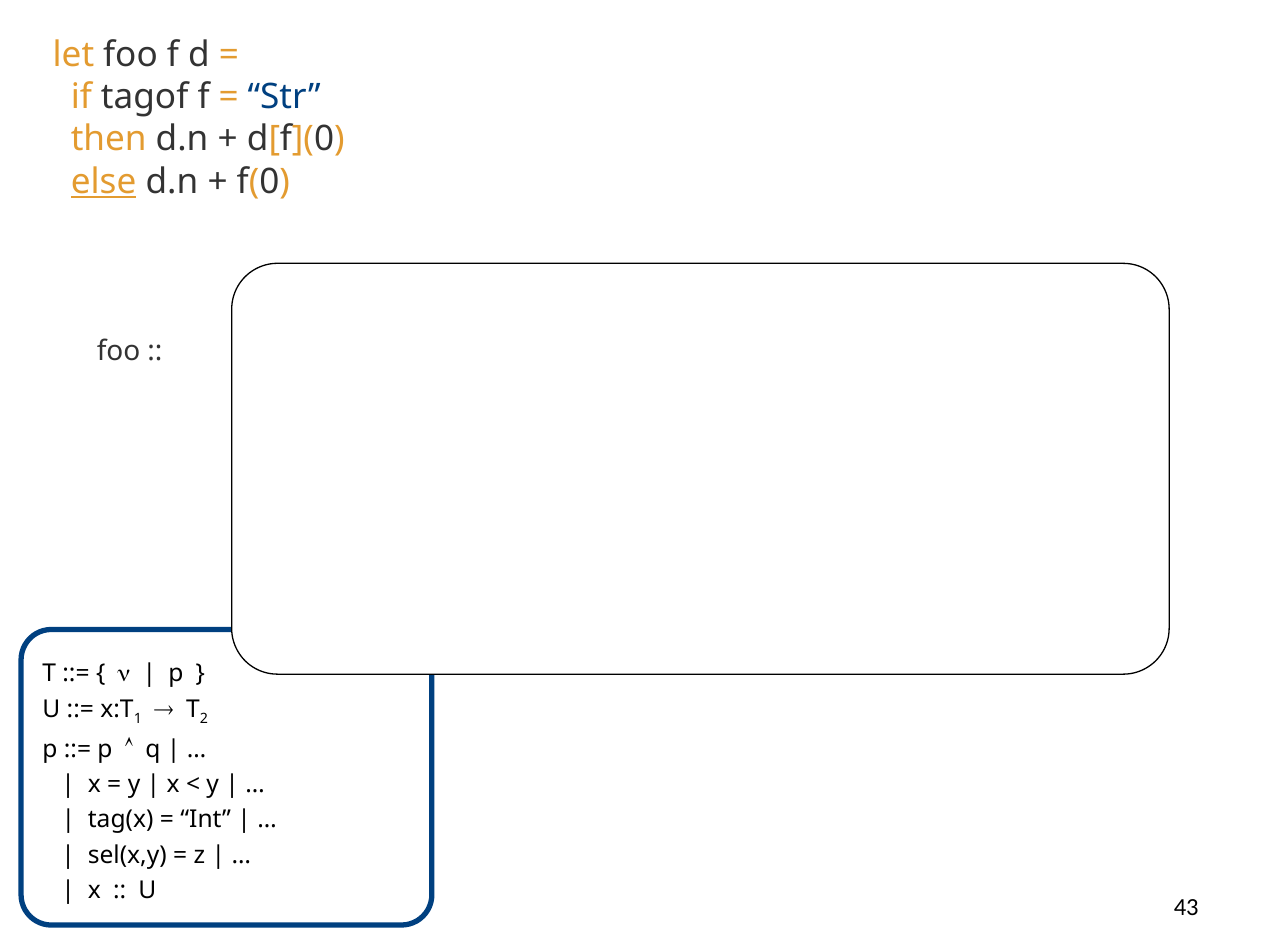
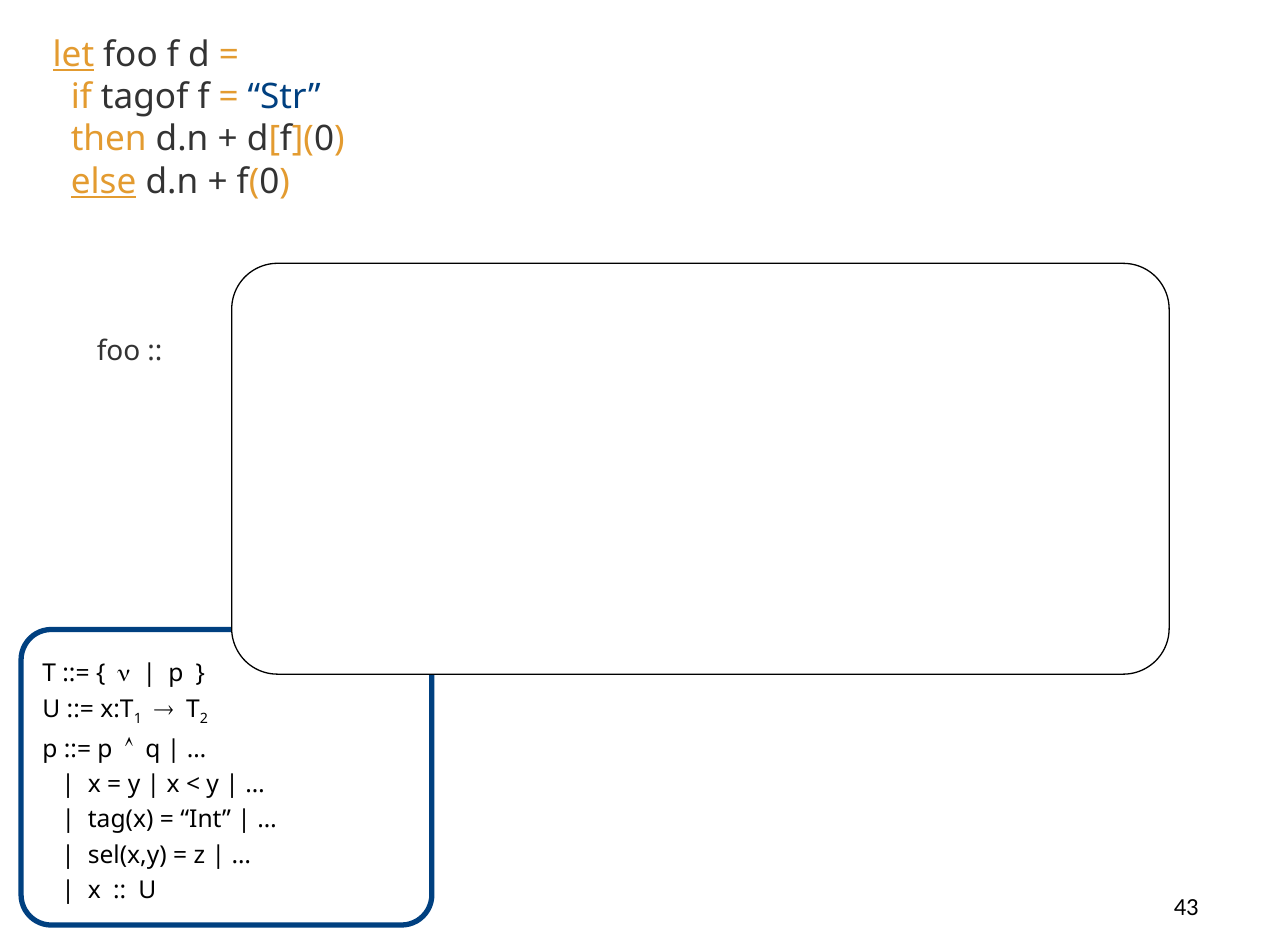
let underline: none -> present (73, 55)
